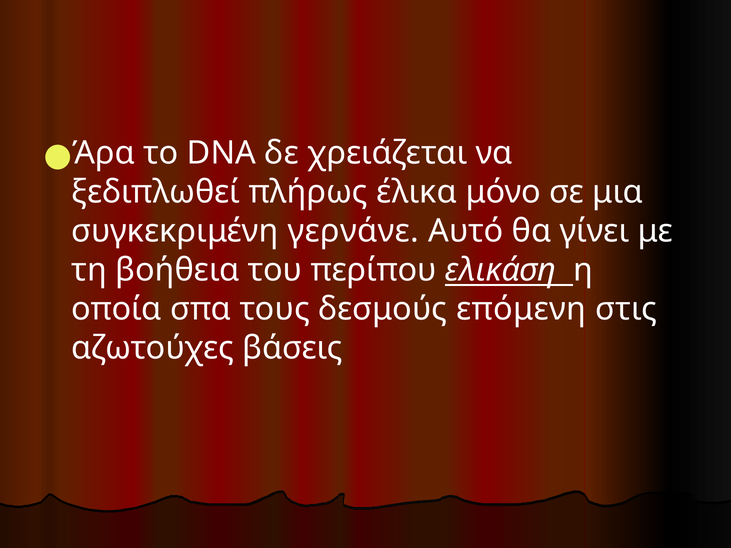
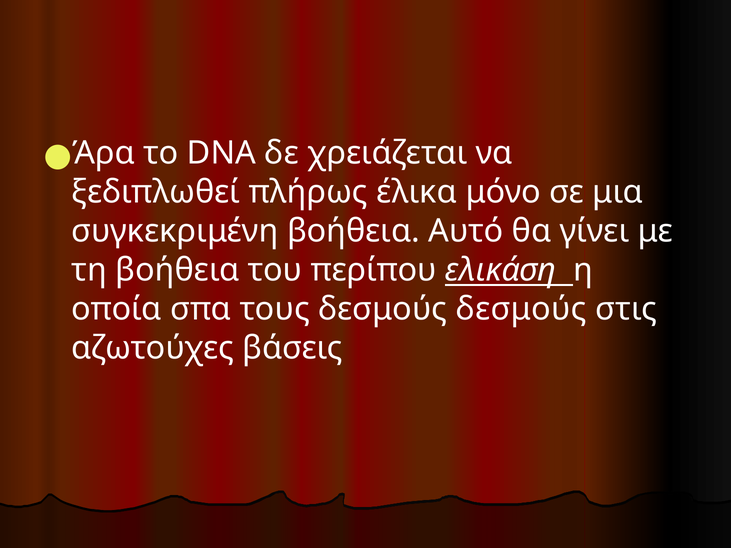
συγκεκριμένη γερνάνε: γερνάνε -> βοήθεια (354, 231)
δεσμούς επόμενη: επόμενη -> δεσμούς (521, 309)
